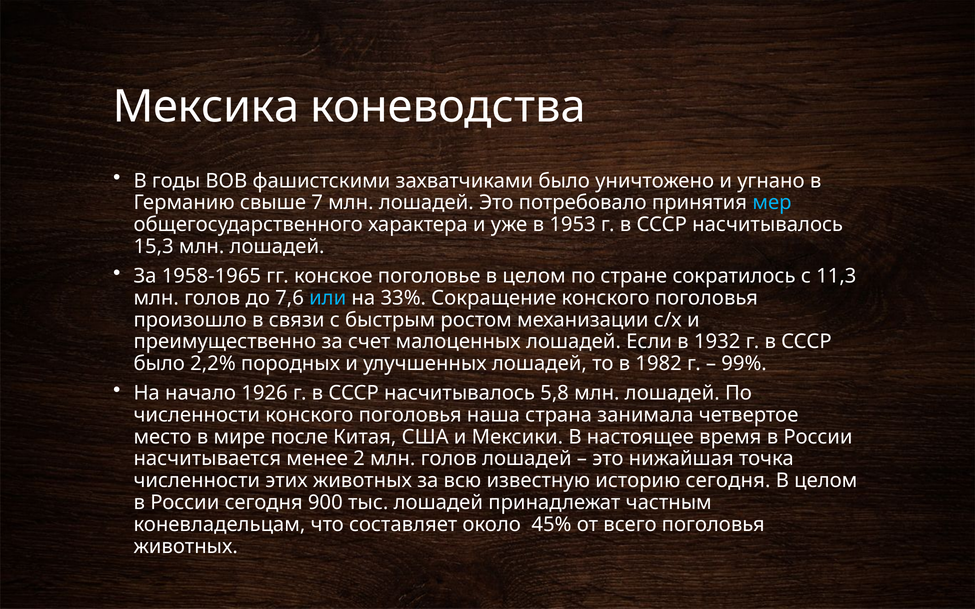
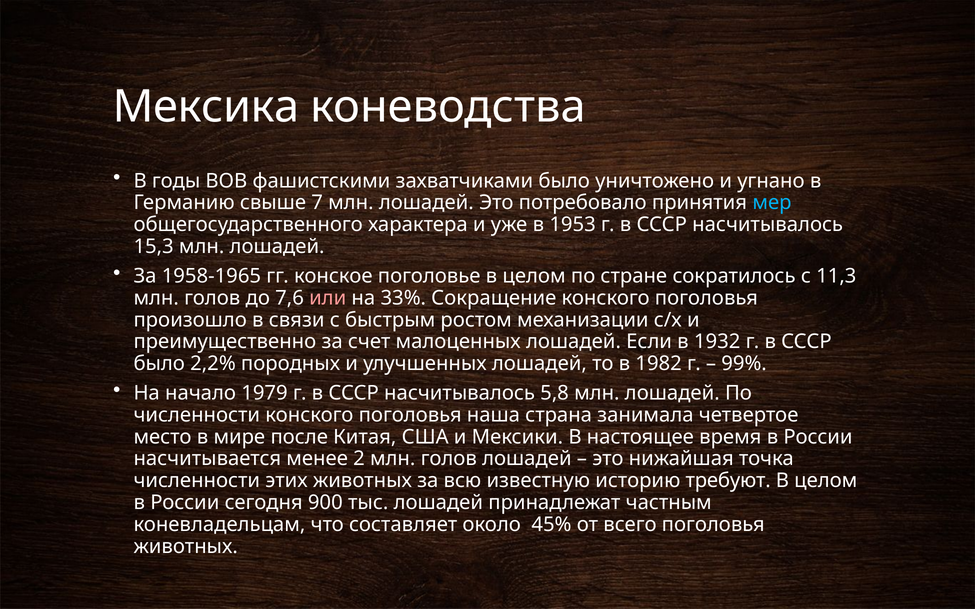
или colour: light blue -> pink (328, 298)
1926: 1926 -> 1979 (264, 393)
историю сегодня: сегодня -> требуют (728, 481)
